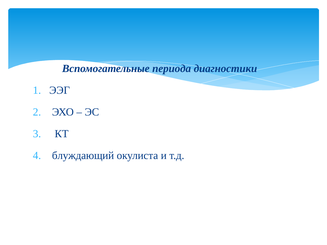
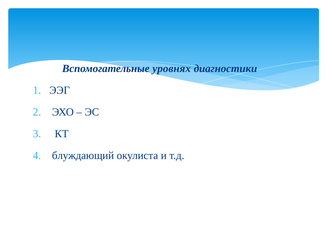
периода: периода -> уровнях (172, 69)
